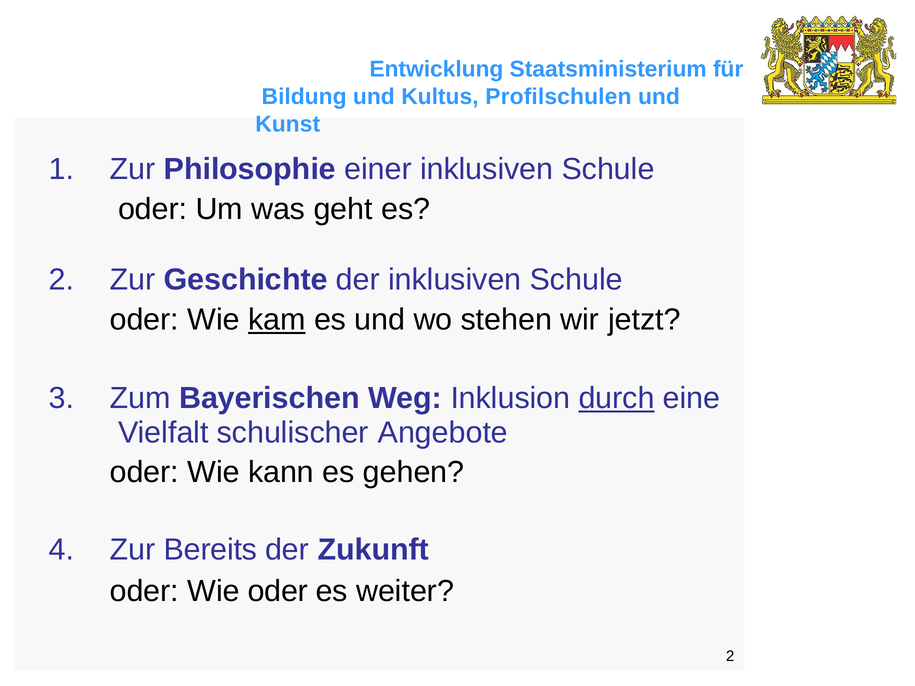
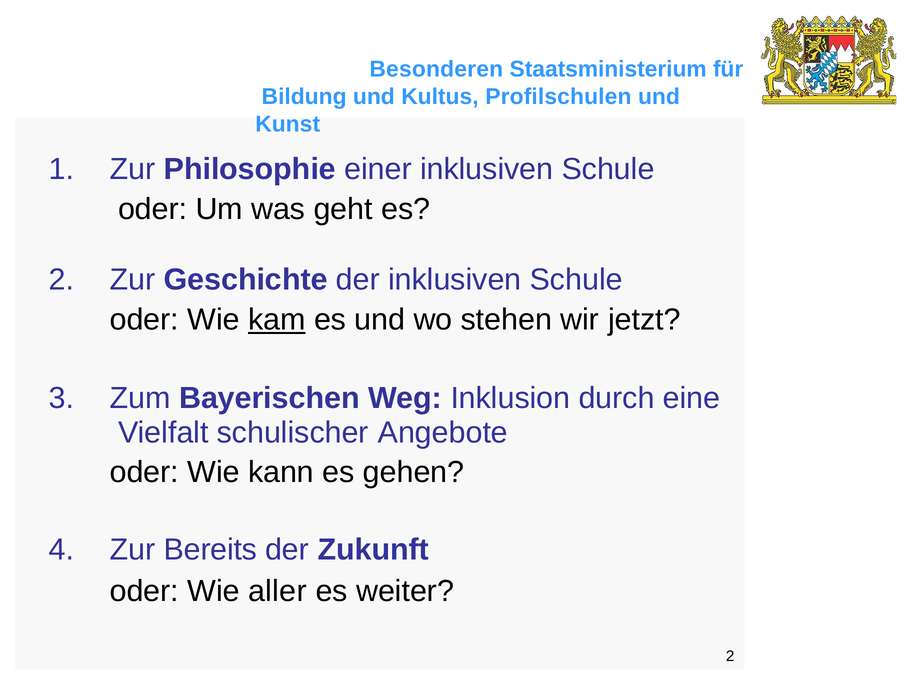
Entwicklung: Entwicklung -> Besonderen (436, 69)
durch underline: present -> none (617, 399)
Wie oder: oder -> aller (277, 591)
